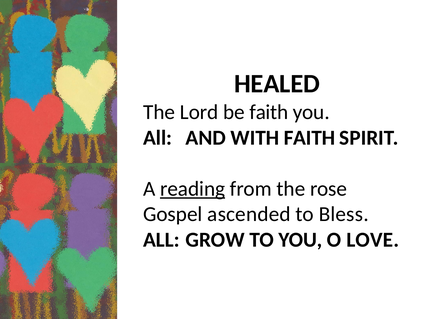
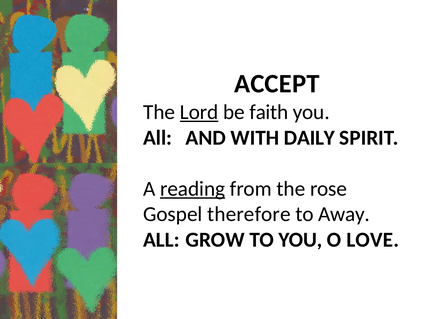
HEALED: HEALED -> ACCEPT (277, 84)
Lord underline: none -> present (199, 112)
WITH FAITH: FAITH -> DAILY (309, 138)
ascended: ascended -> therefore (249, 214)
Bless: Bless -> Away (344, 214)
